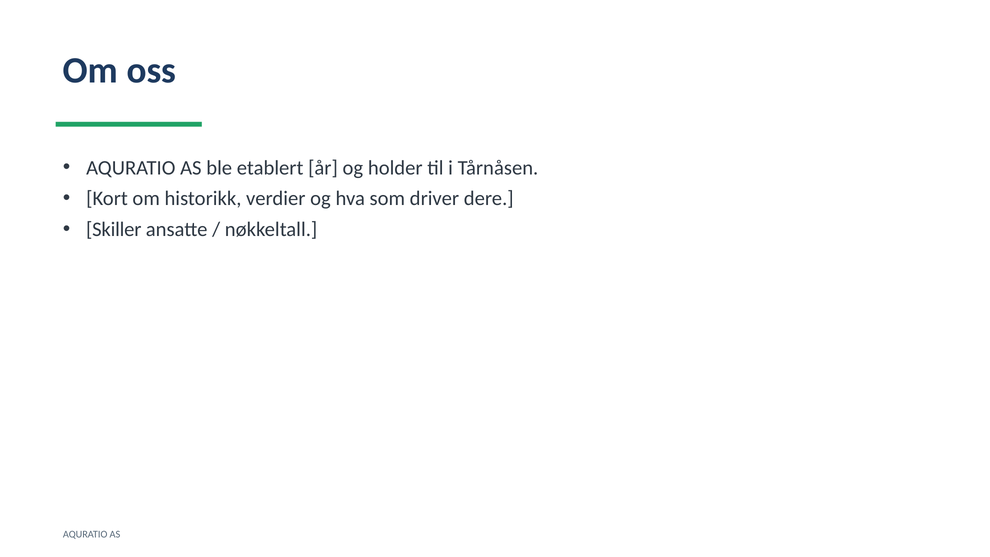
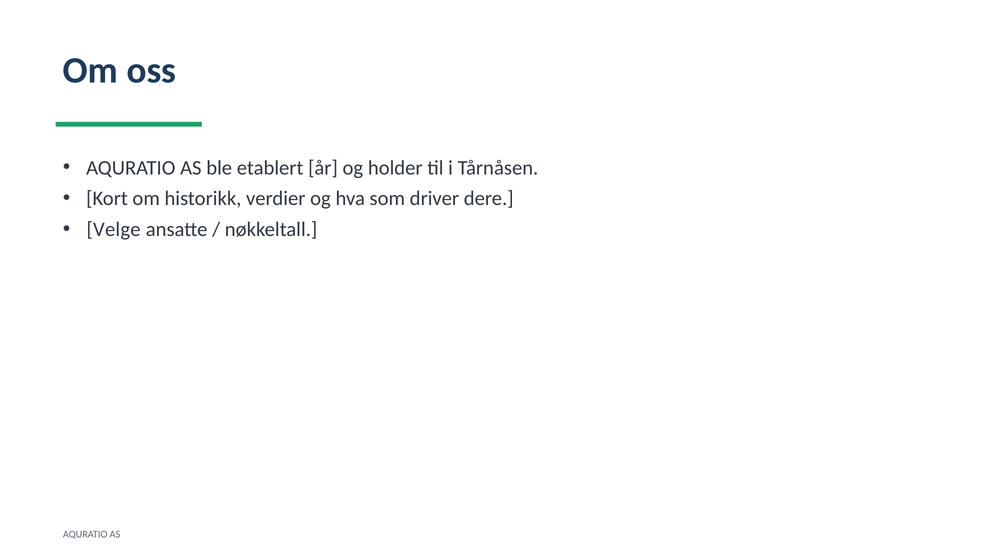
Skiller: Skiller -> Velge (114, 230)
